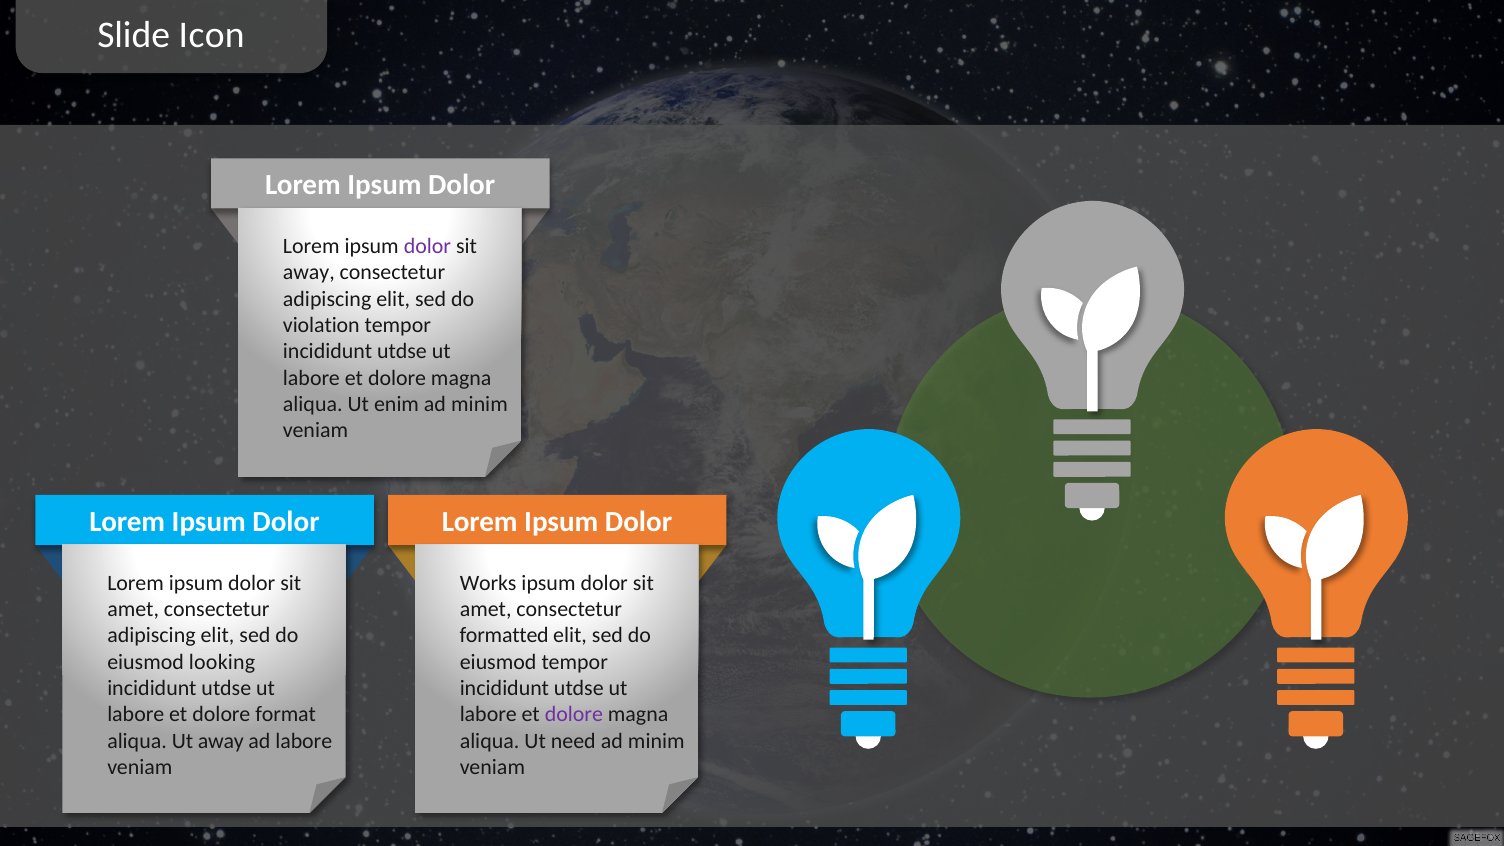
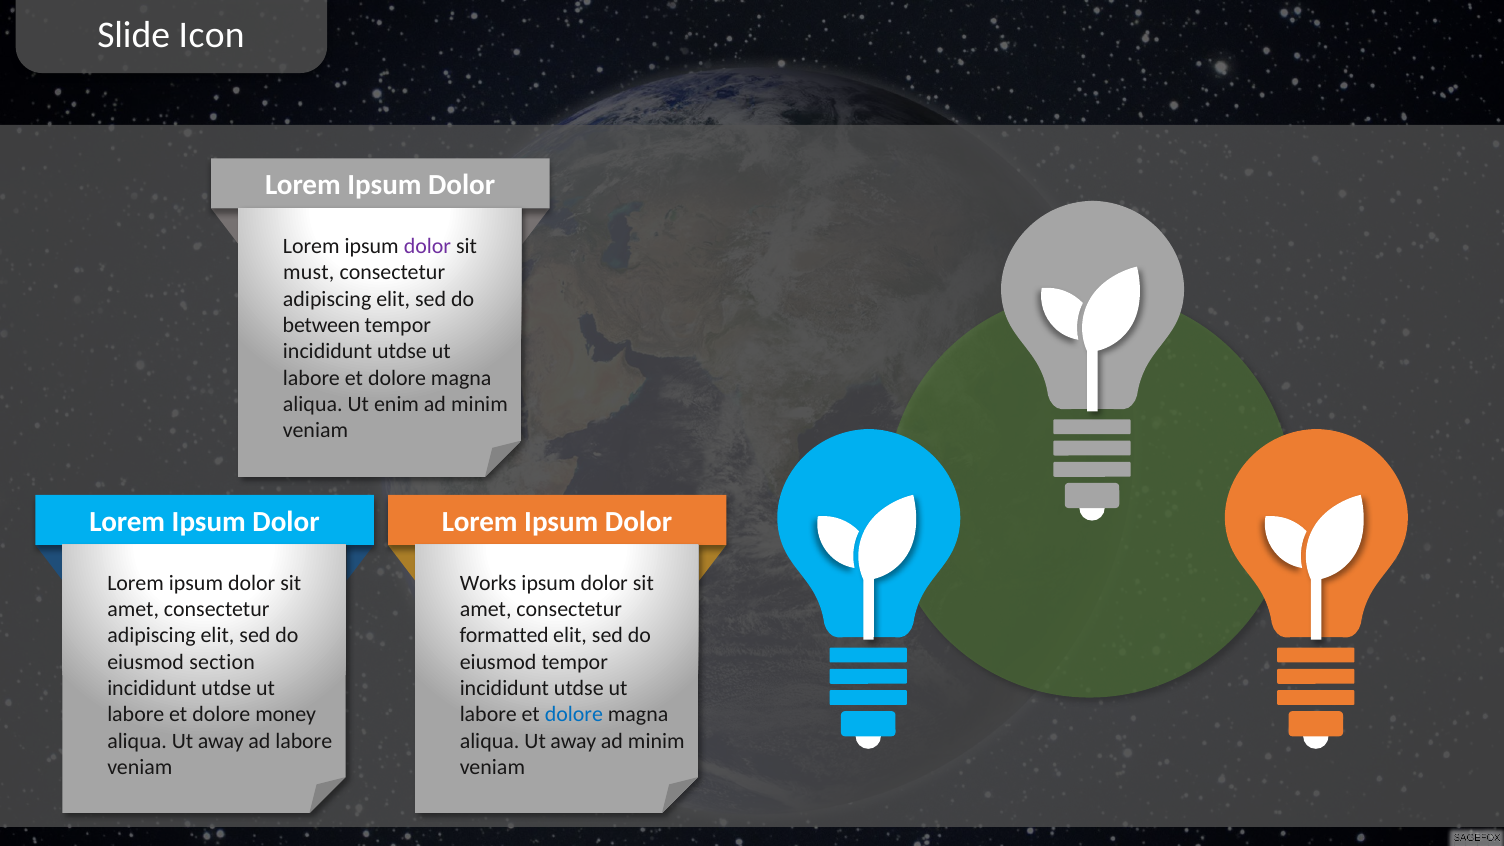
away: away -> must (309, 273)
violation: violation -> between (321, 325)
looking: looking -> section (222, 662)
format: format -> money (286, 715)
dolore colour: purple -> blue (574, 715)
need: need -> away (573, 741)
